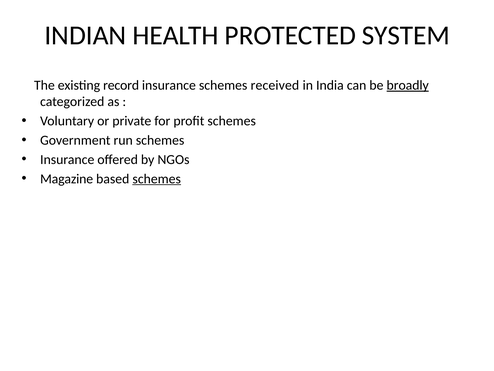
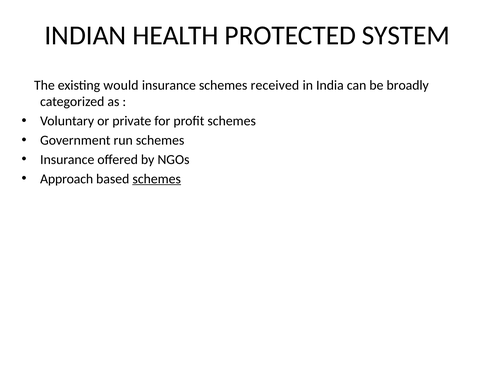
record: record -> would (121, 85)
broadly underline: present -> none (408, 85)
Magazine: Magazine -> Approach (67, 179)
